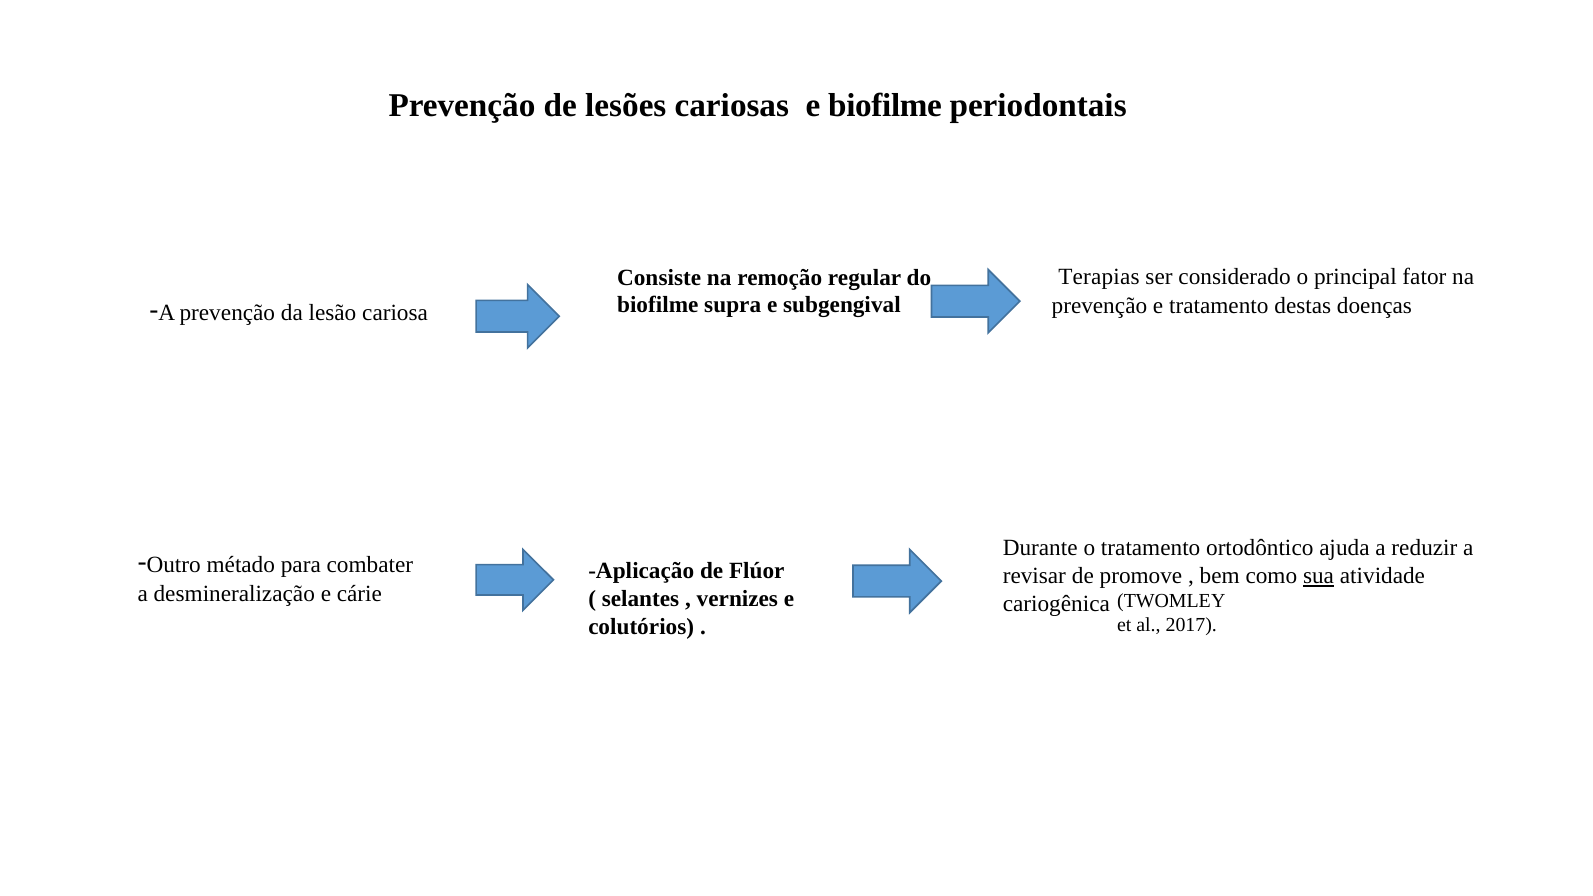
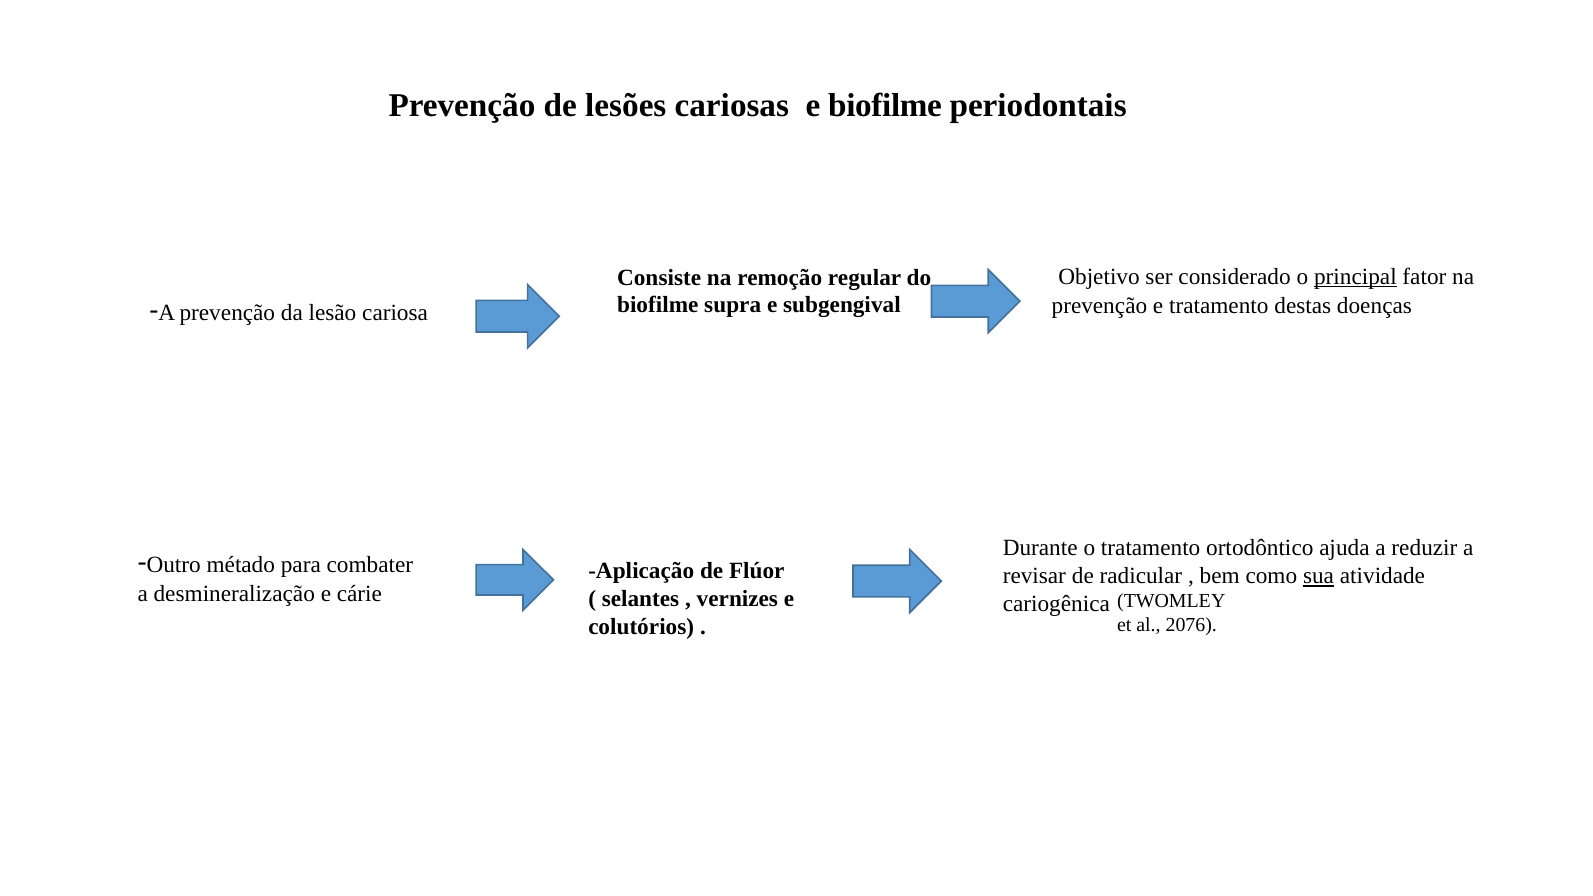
Terapias: Terapias -> Objetivo (1099, 277)
principal underline: none -> present (1355, 277)
promove: promove -> radicular (1141, 576)
2017: 2017 -> 2076 (1191, 625)
